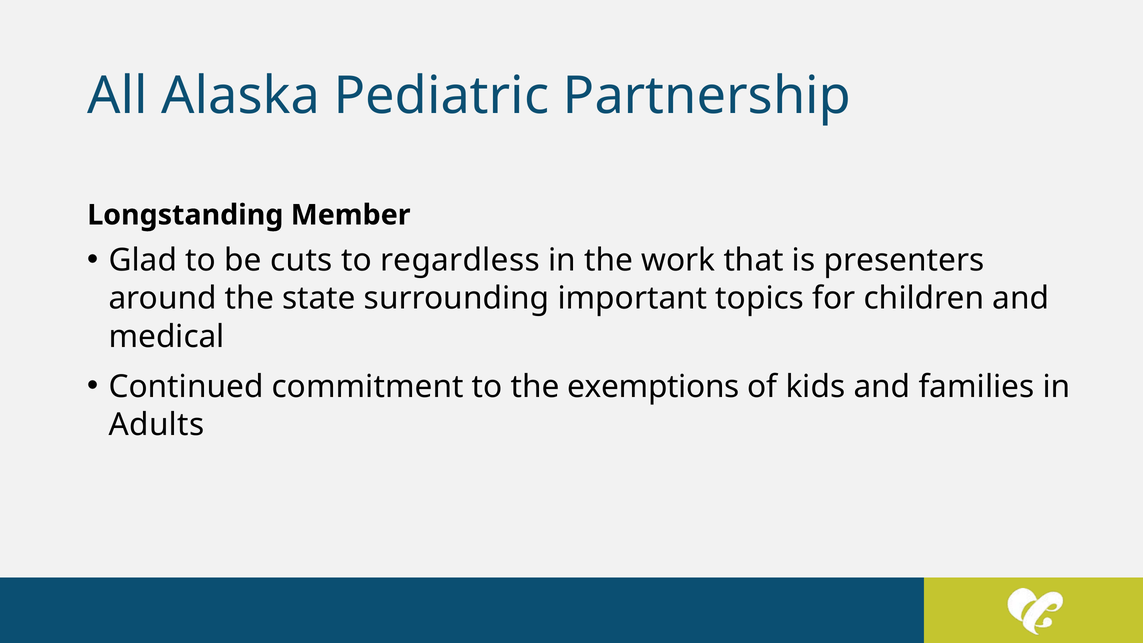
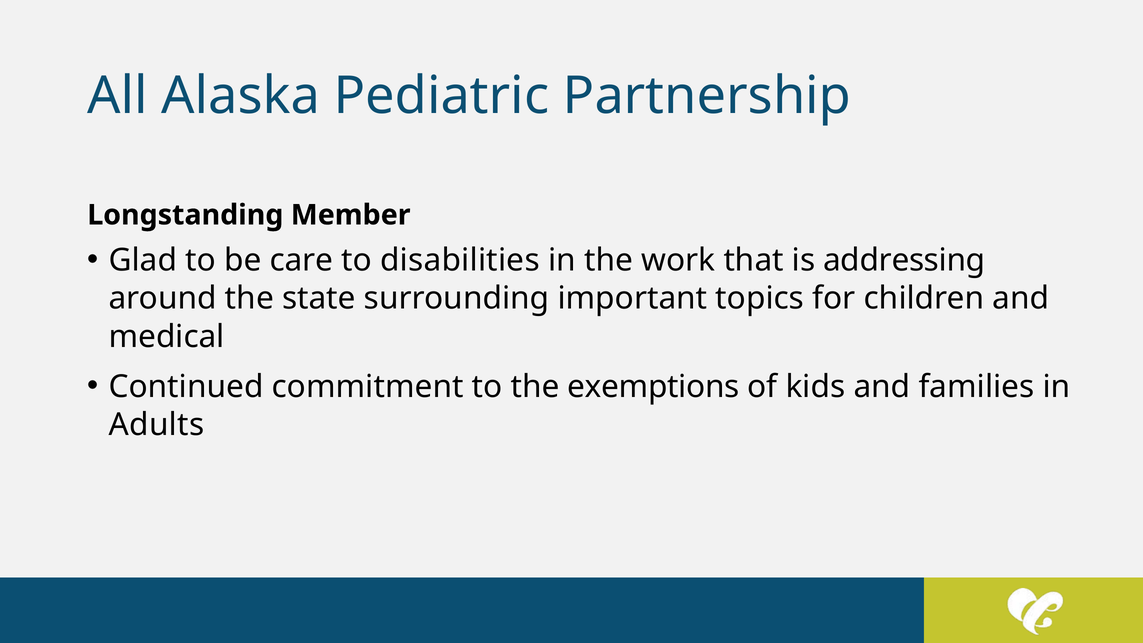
cuts: cuts -> care (302, 260)
regardless: regardless -> disabilities (460, 260)
presenters: presenters -> addressing (904, 260)
